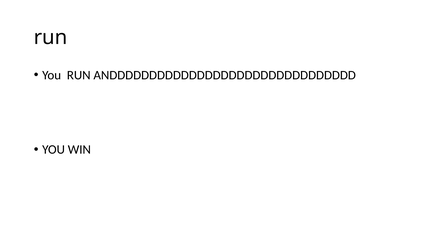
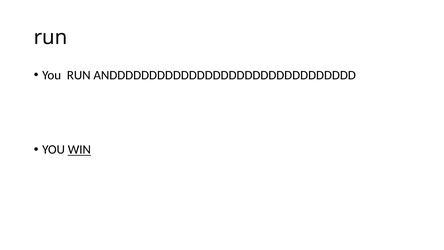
WIN underline: none -> present (79, 150)
